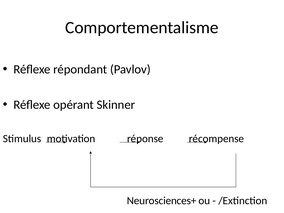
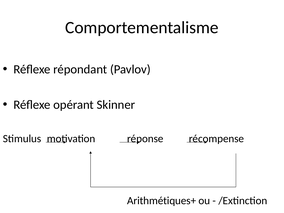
Neurosciences+: Neurosciences+ -> Arithmétiques+ (162, 201)
